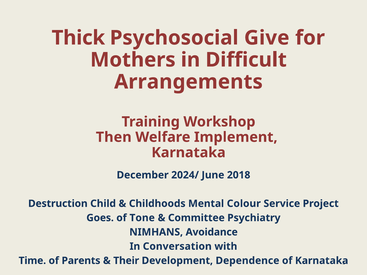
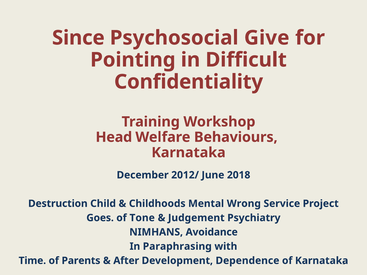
Thick: Thick -> Since (78, 38)
Mothers: Mothers -> Pointing (133, 60)
Arrangements: Arrangements -> Confidentiality (189, 82)
Then: Then -> Head (114, 137)
Implement: Implement -> Behaviours (236, 137)
2024/: 2024/ -> 2012/ (185, 175)
Colour: Colour -> Wrong (244, 204)
Committee: Committee -> Judgement (196, 218)
Conversation: Conversation -> Paraphrasing (177, 247)
Their: Their -> After (126, 261)
